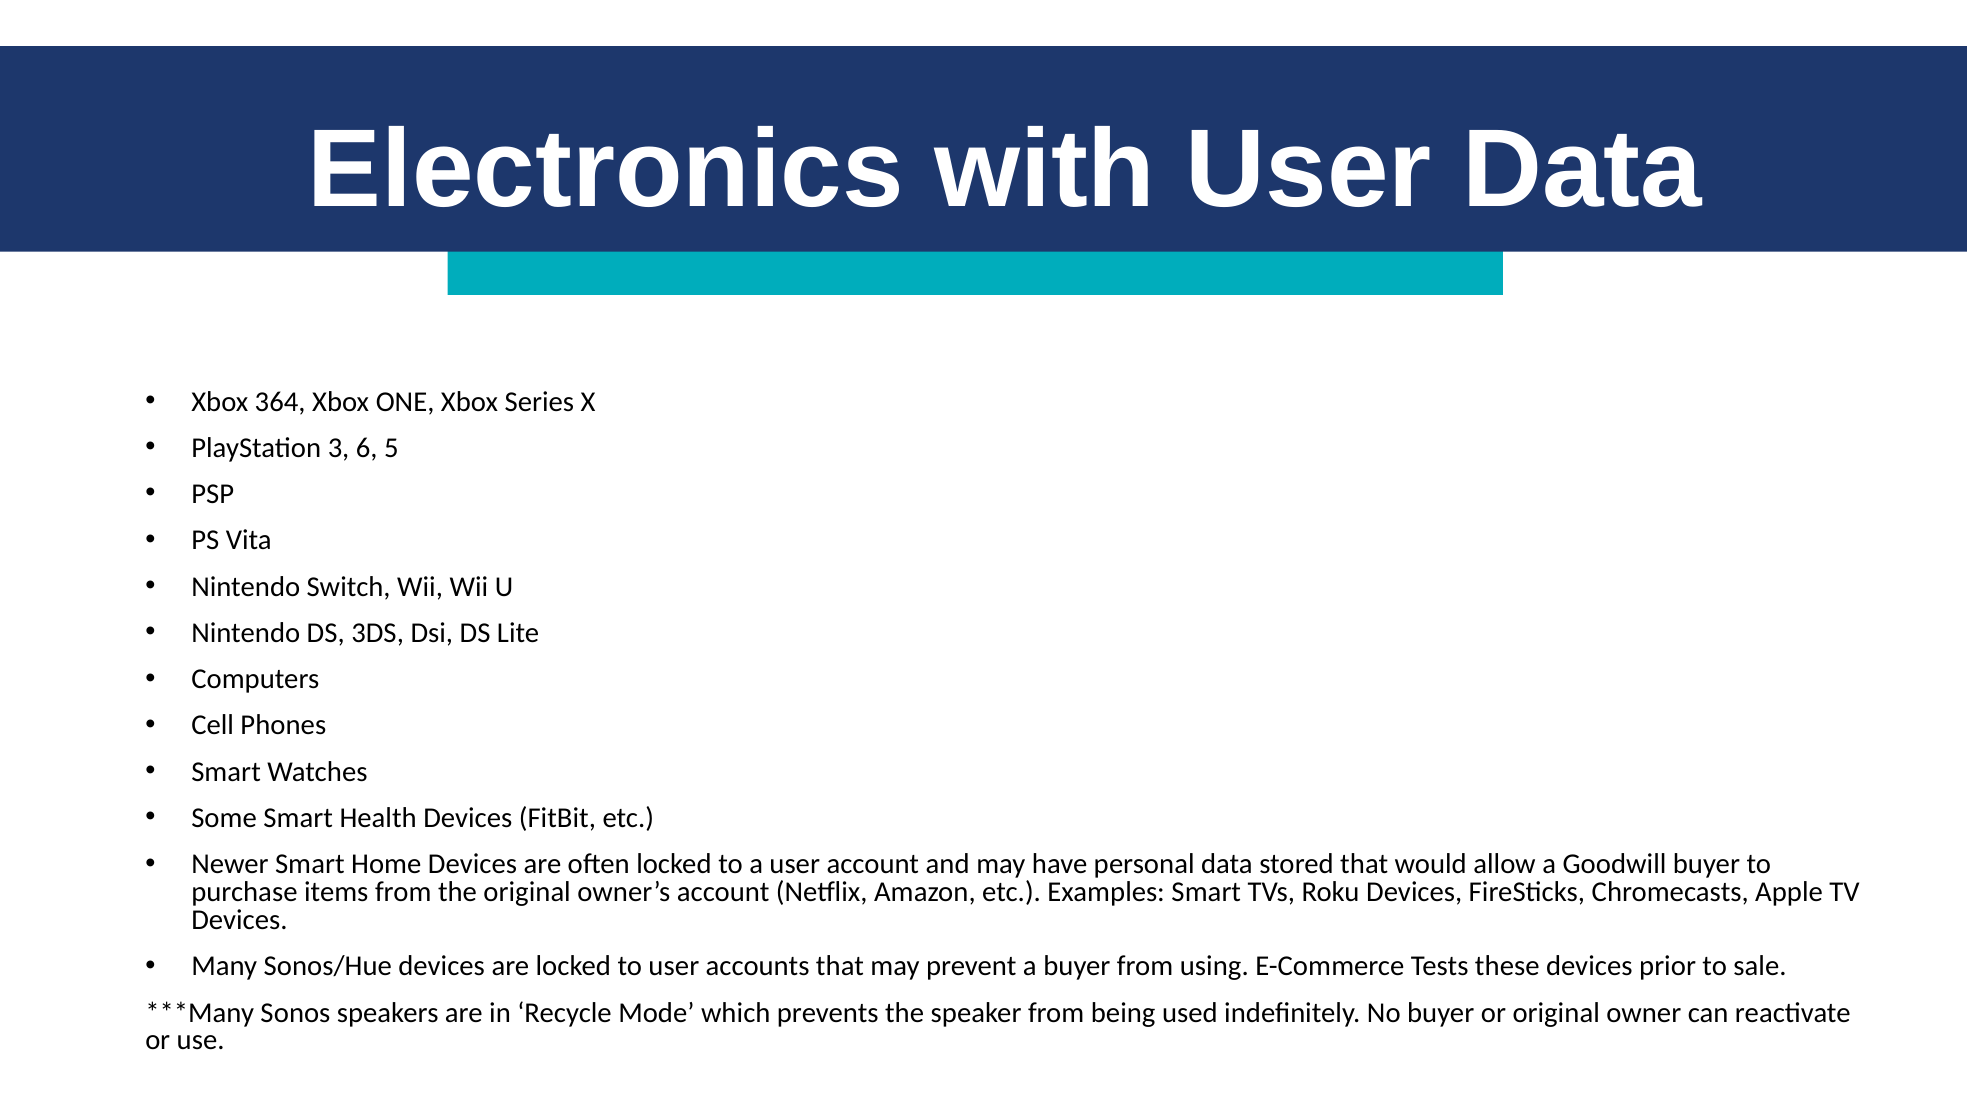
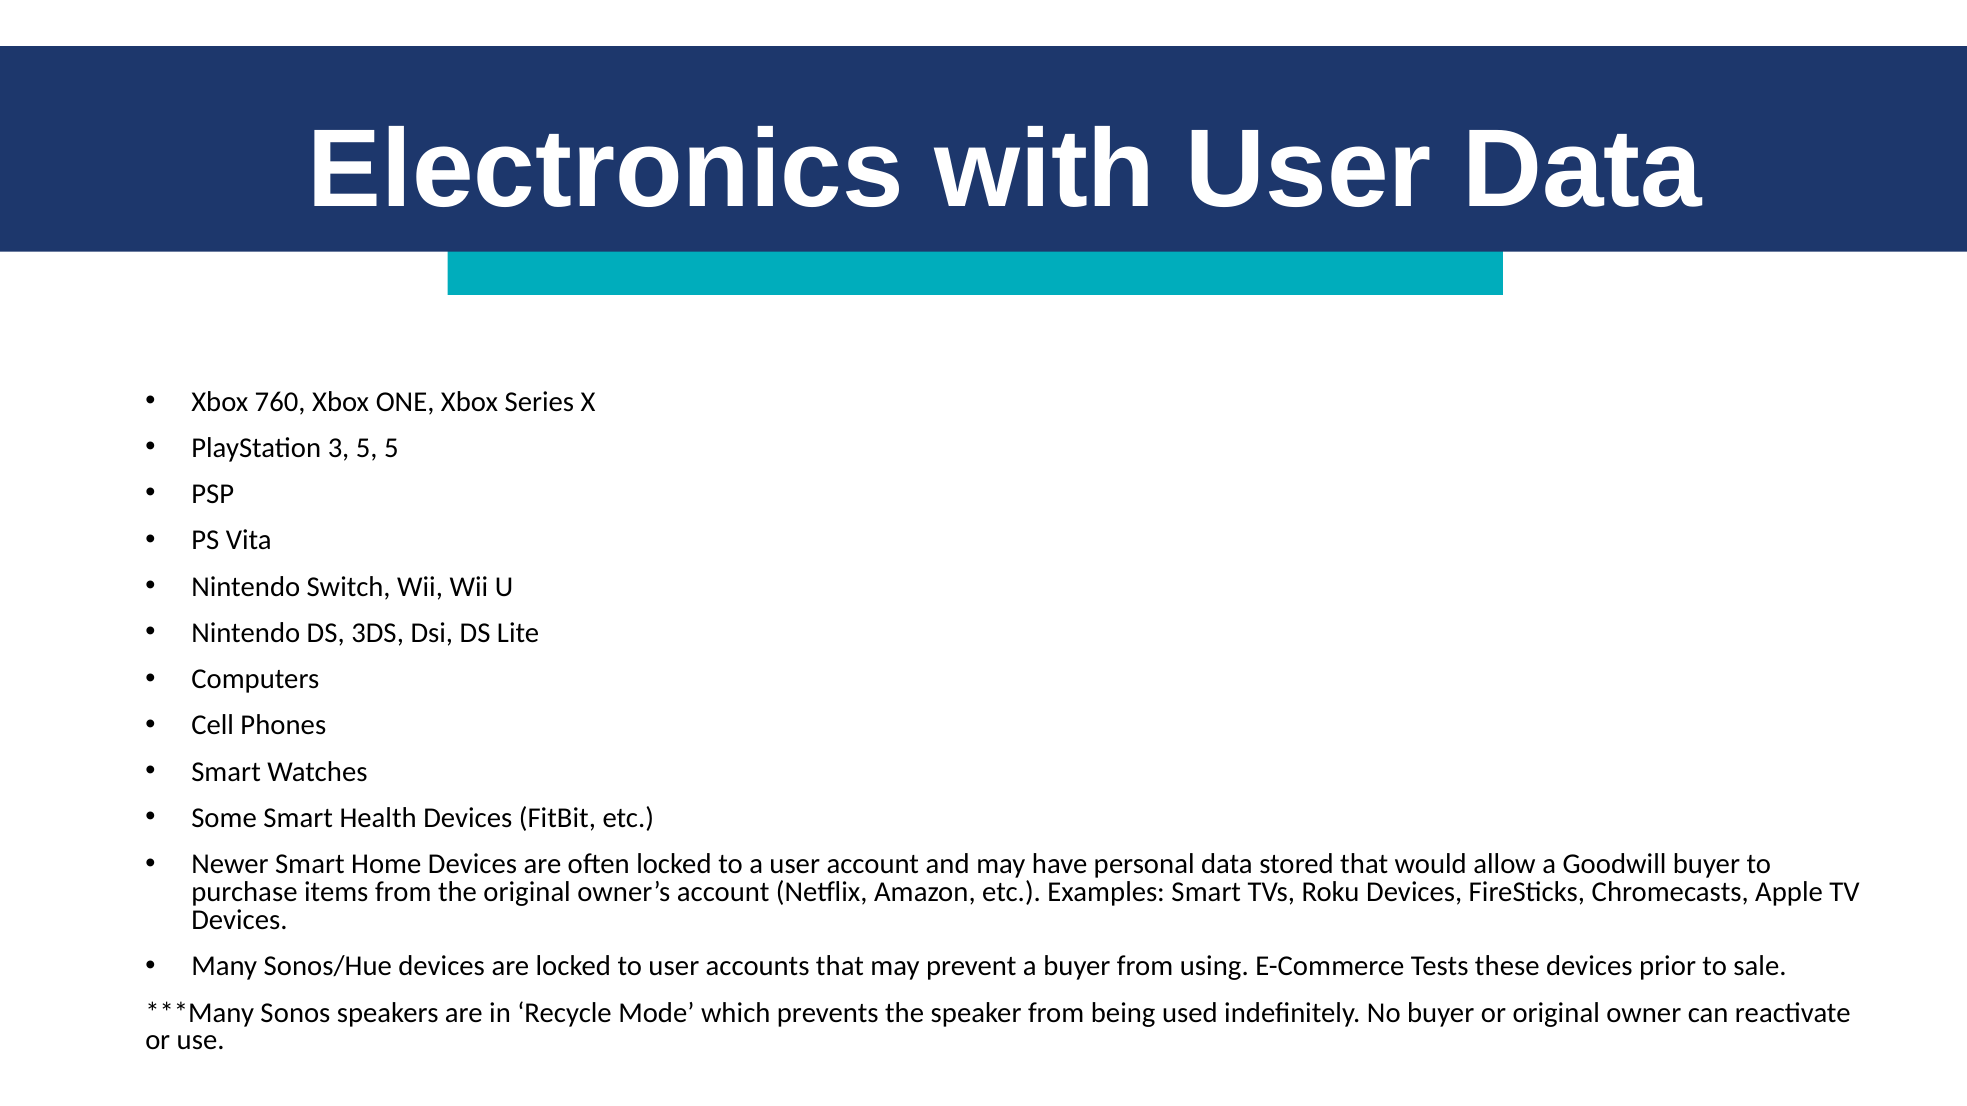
364: 364 -> 760 (280, 402)
3 6: 6 -> 5 (367, 448)
